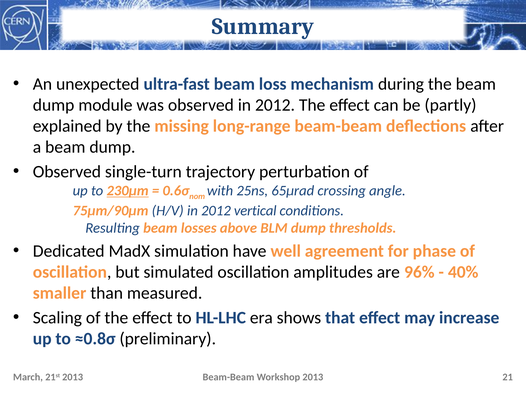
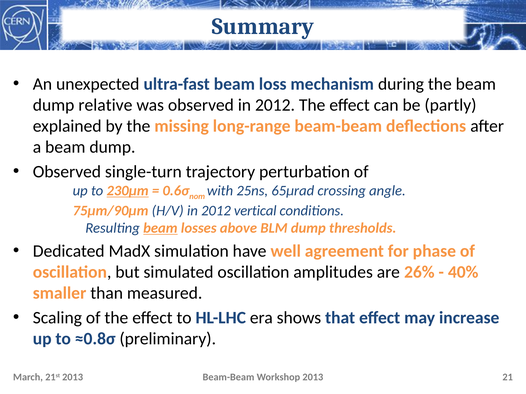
module: module -> relative (105, 105)
beam underline: none -> present (160, 228)
96%: 96% -> 26% (419, 272)
